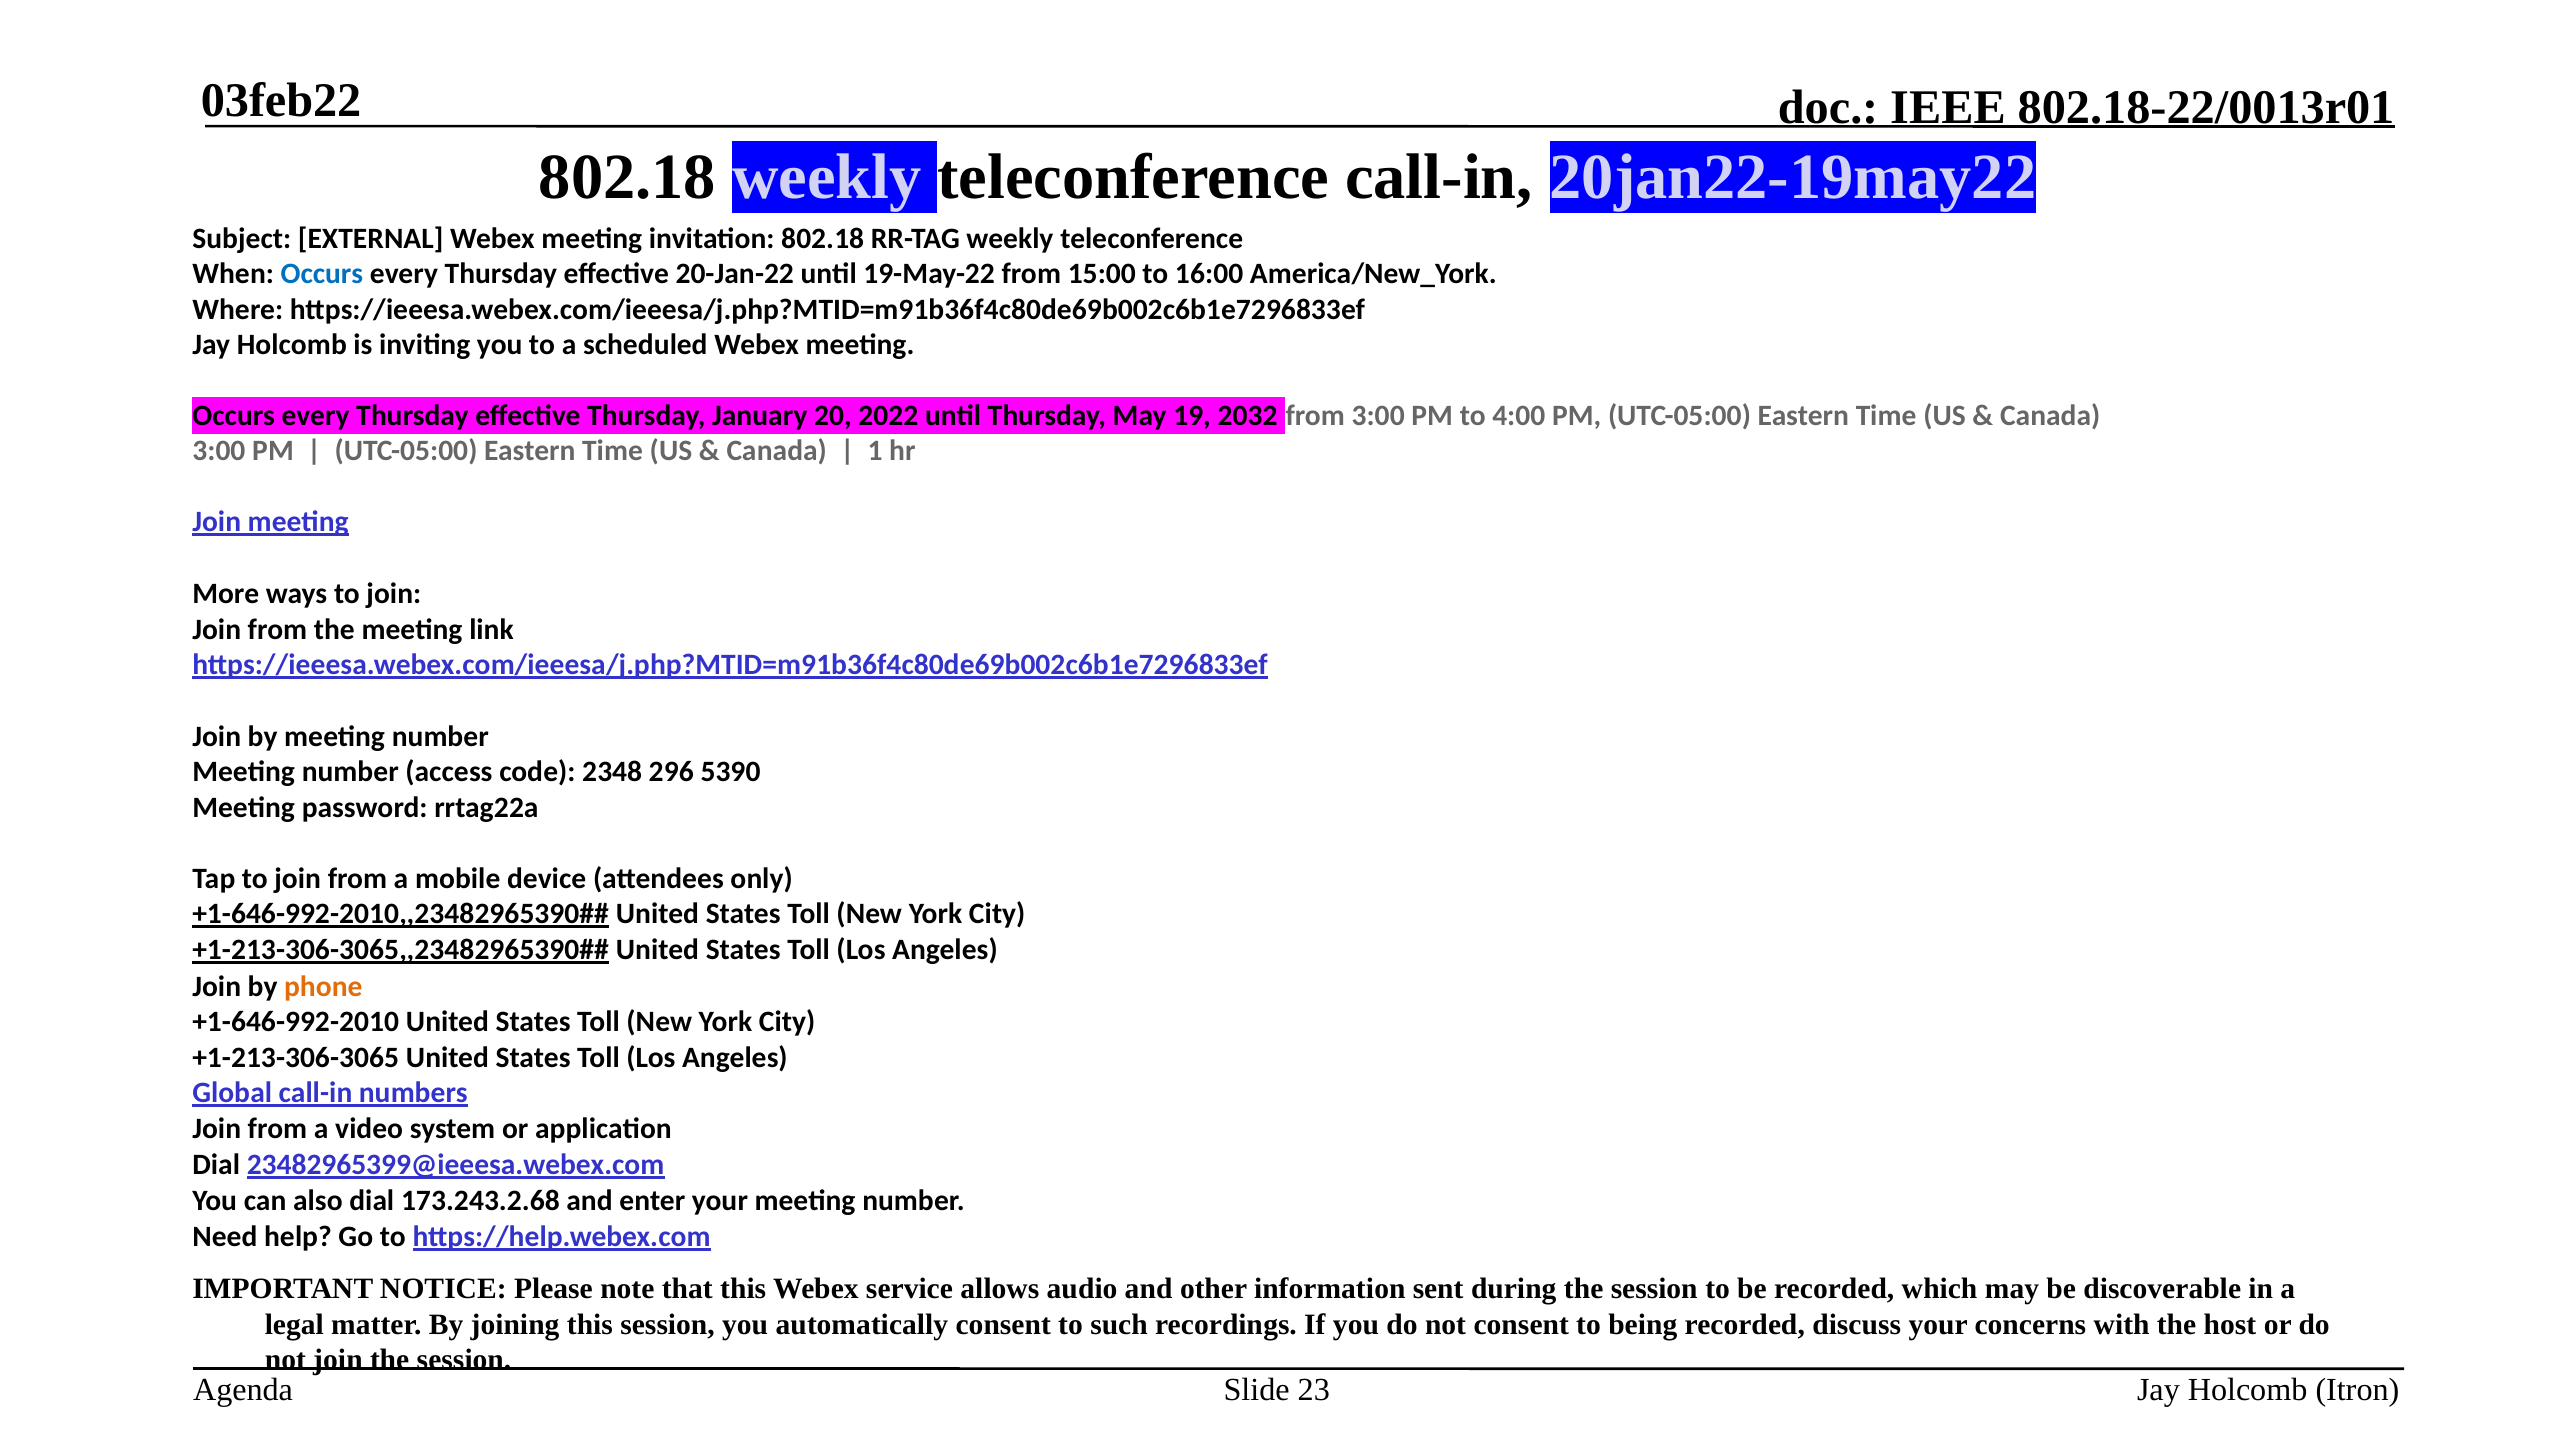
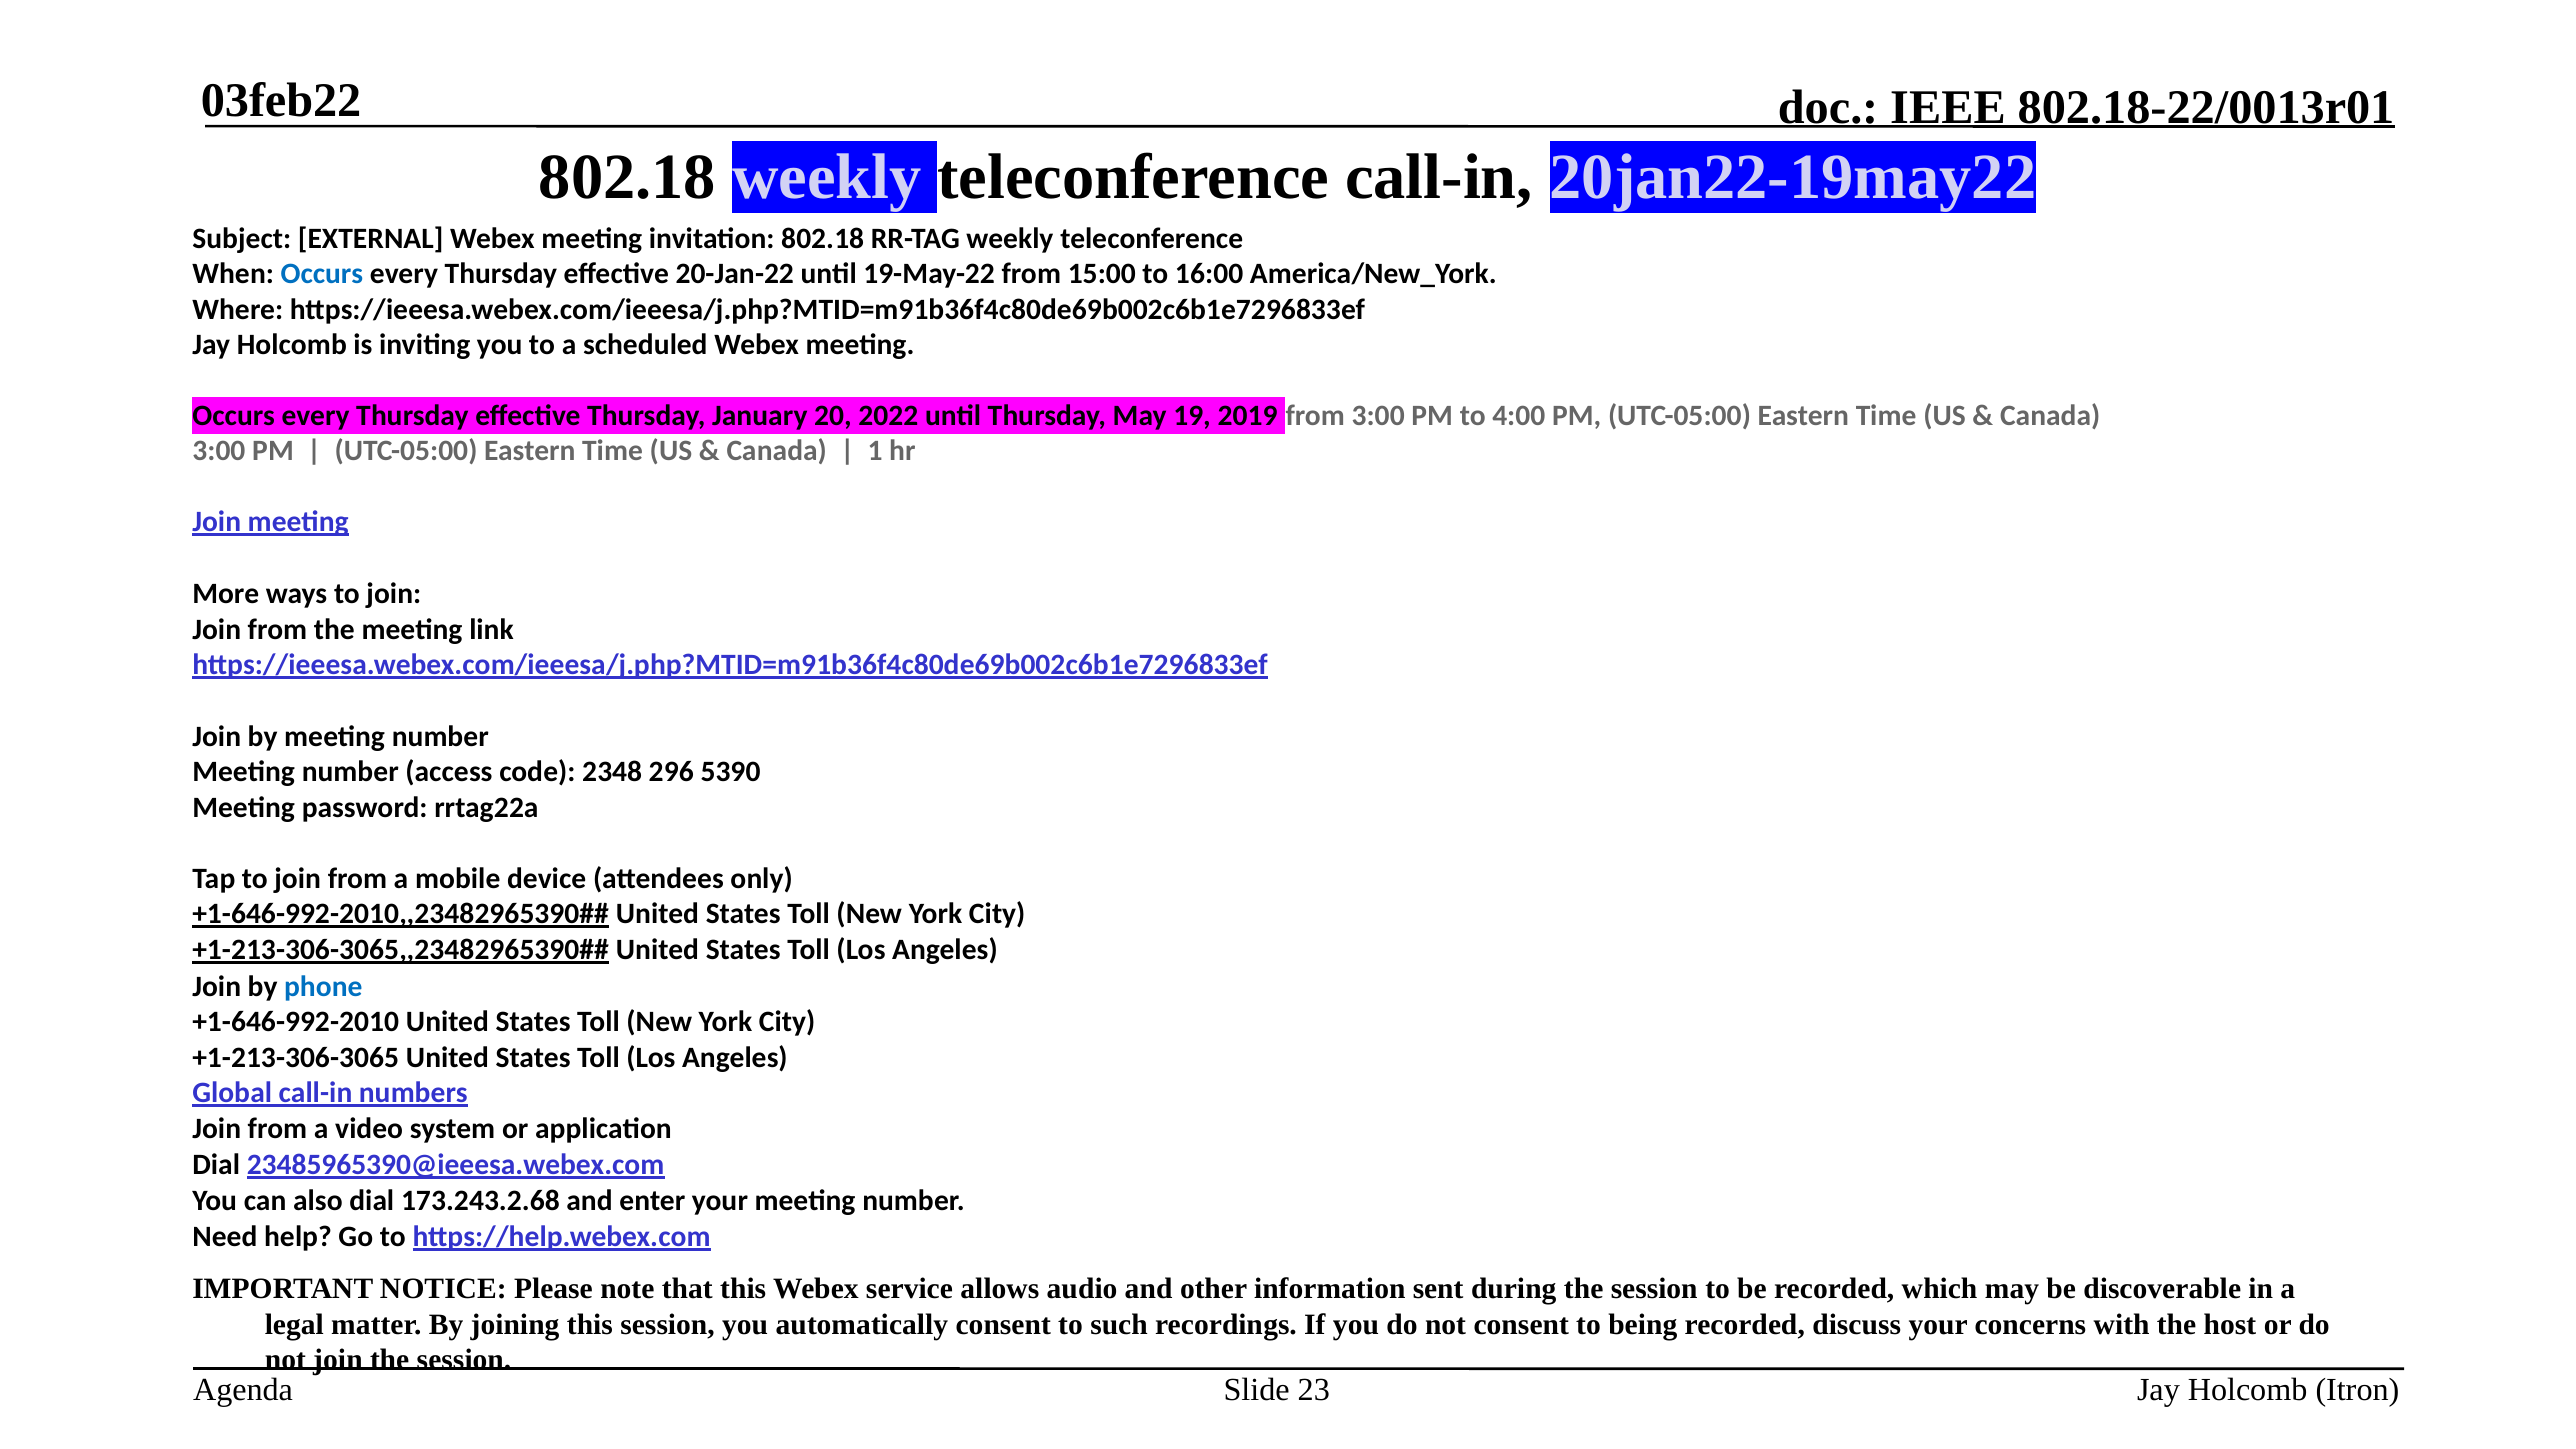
2032: 2032 -> 2019 (1248, 416)
phone colour: orange -> blue (323, 987)
23482965399@ieeesa.webex.com: 23482965399@ieeesa.webex.com -> 23485965390@ieeesa.webex.com (456, 1165)
